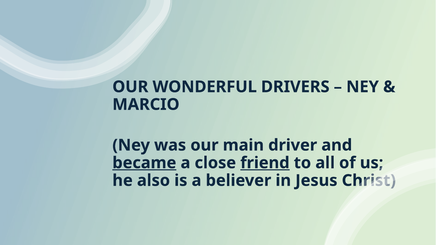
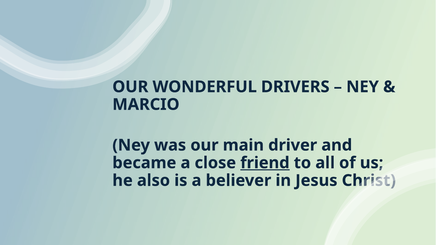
became underline: present -> none (144, 163)
